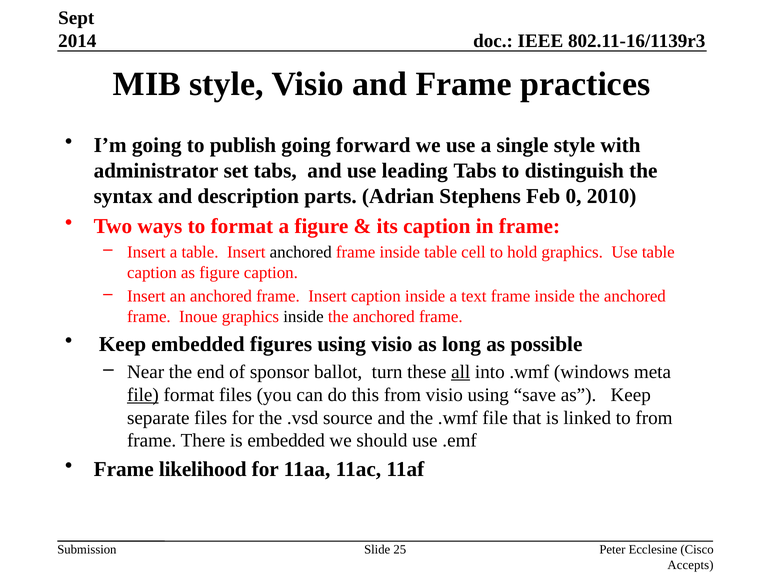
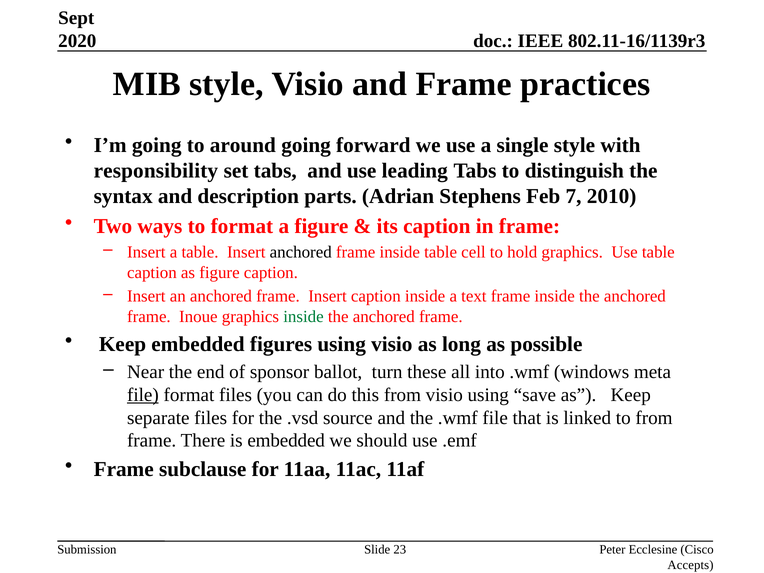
2014: 2014 -> 2020 (77, 41)
publish: publish -> around (243, 145)
administrator: administrator -> responsibility (156, 171)
0: 0 -> 7 (574, 196)
inside colour: black -> green (304, 317)
all underline: present -> none (461, 372)
likelihood: likelihood -> subclause (203, 469)
25: 25 -> 23 (400, 550)
